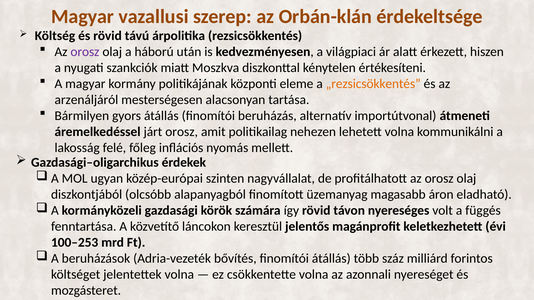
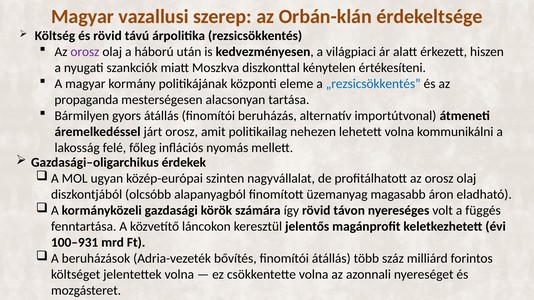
„rezsicsökkentés colour: orange -> blue (373, 84)
arzenáljáról: arzenáljáról -> propaganda (86, 100)
100–253: 100–253 -> 100–931 (75, 243)
